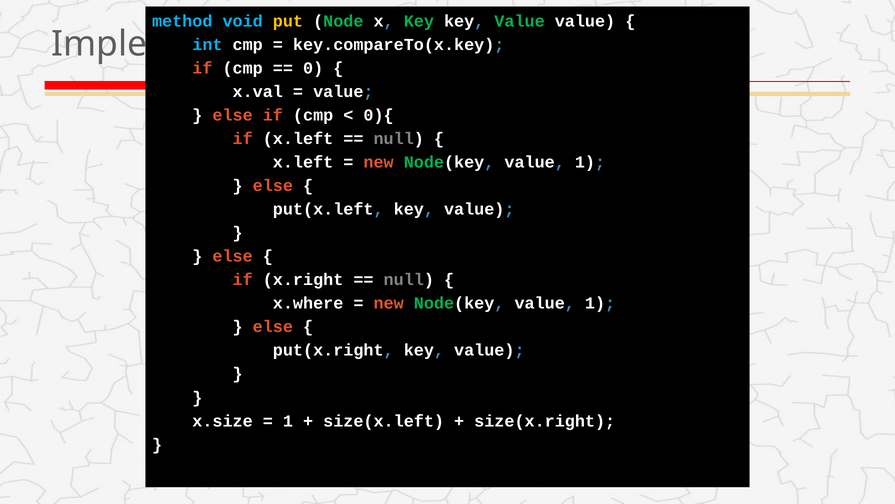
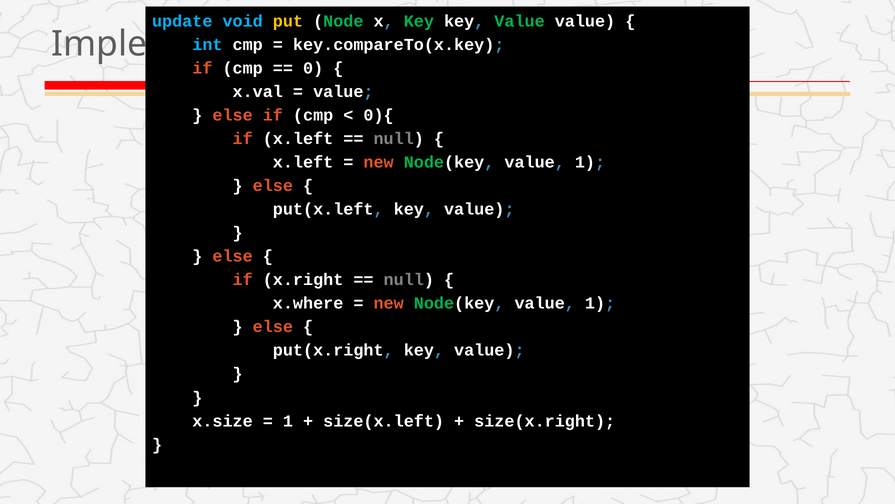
method: method -> update (182, 21)
